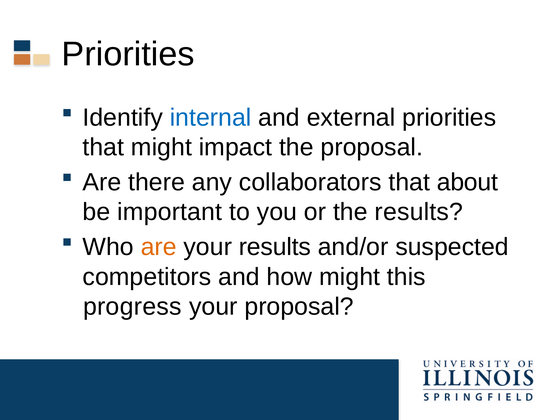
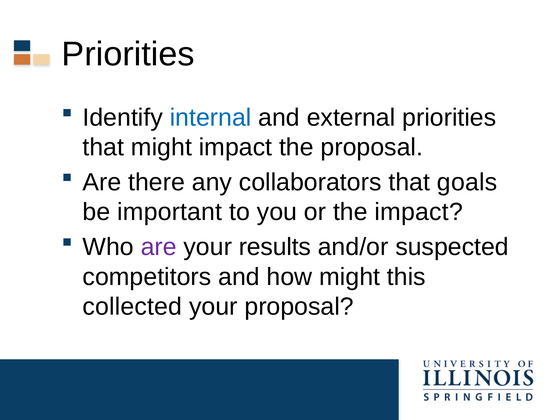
about: about -> goals (467, 182)
the results: results -> impact (419, 212)
are colour: orange -> purple (159, 247)
progress: progress -> collected (132, 307)
